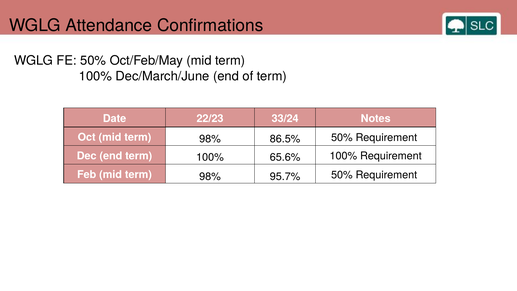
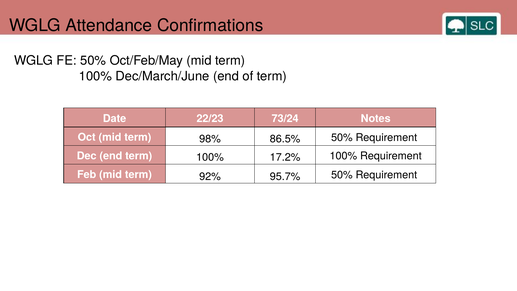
33/24: 33/24 -> 73/24 (285, 118)
65.6%: 65.6% -> 17.2% (285, 157)
Feb mid term 98%: 98% -> 92% (210, 176)
